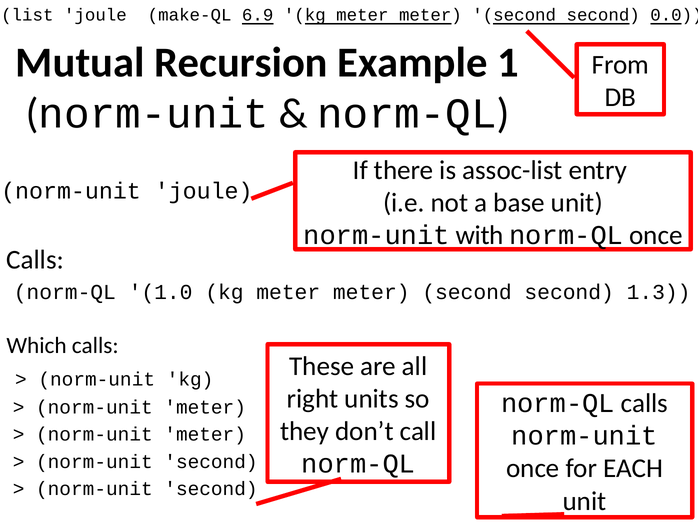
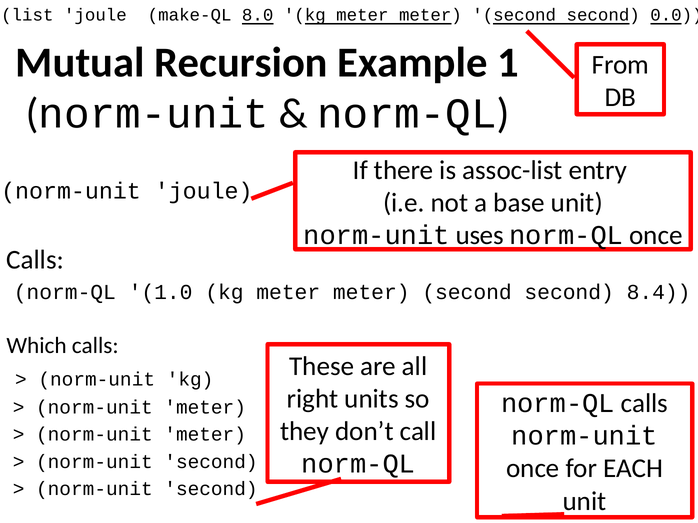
6.9: 6.9 -> 8.0 (258, 15)
with: with -> uses (480, 235)
1.3: 1.3 -> 8.4 (659, 293)
